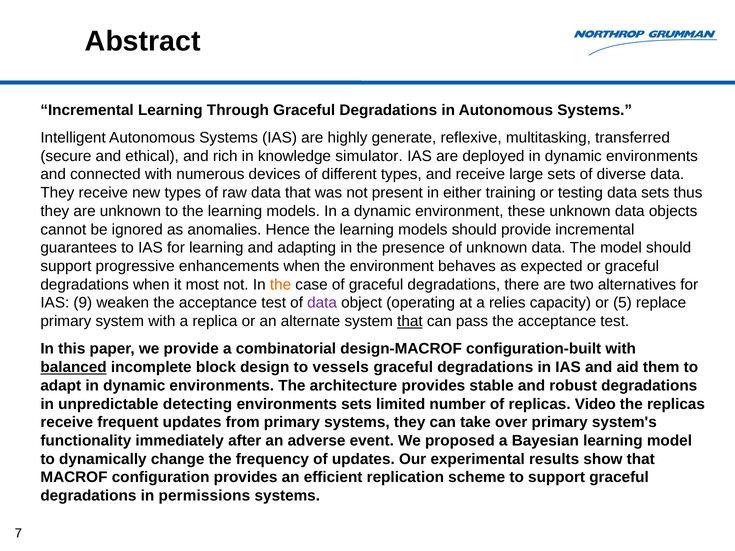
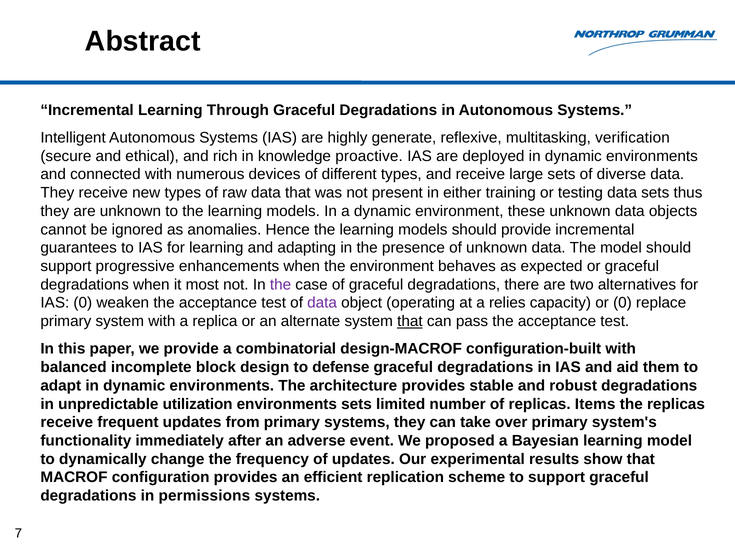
transferred: transferred -> verification (632, 138)
simulator: simulator -> proactive (369, 156)
the colour: orange -> purple (281, 285)
IAS 9: 9 -> 0 (83, 303)
or 5: 5 -> 0 (622, 303)
balanced underline: present -> none (74, 367)
vessels: vessels -> defense (341, 367)
detecting: detecting -> utilization (198, 404)
Video: Video -> Items (595, 404)
